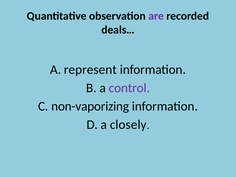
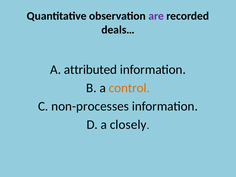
represent: represent -> attributed (90, 70)
control colour: purple -> orange (129, 88)
non-vaporizing: non-vaporizing -> non-processes (90, 106)
